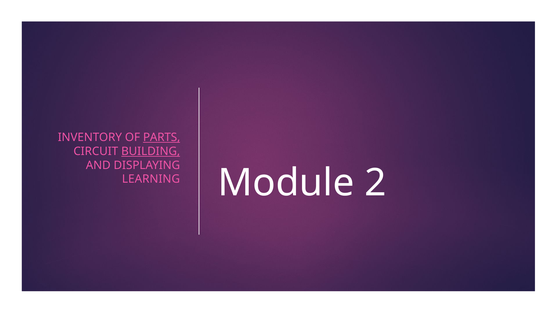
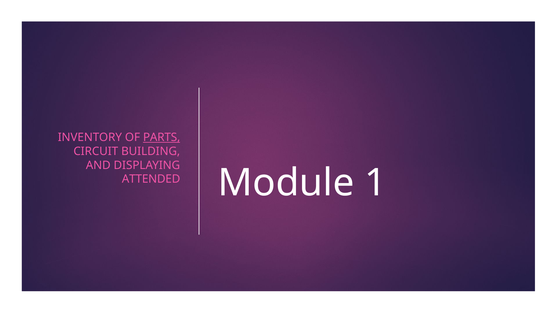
BUILDING underline: present -> none (151, 151)
2: 2 -> 1 (375, 183)
LEARNING: LEARNING -> ATTENDED (151, 179)
